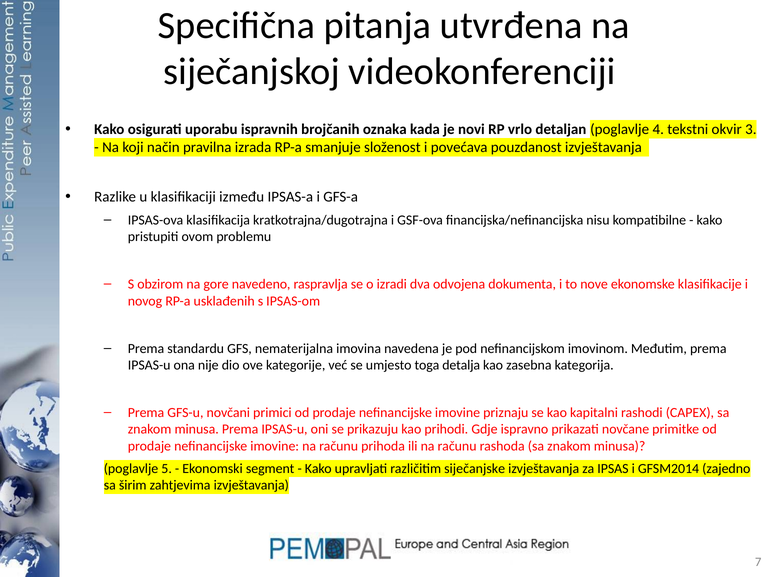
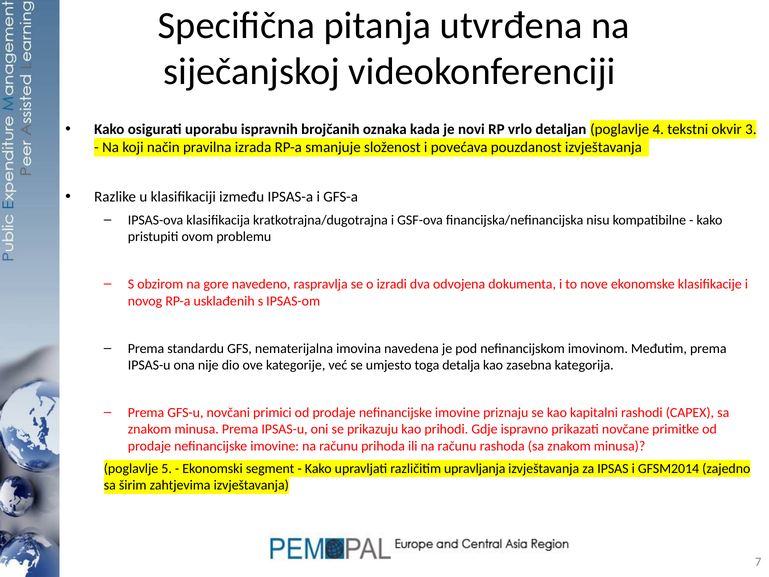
siječanjske: siječanjske -> upravljanja (475, 469)
